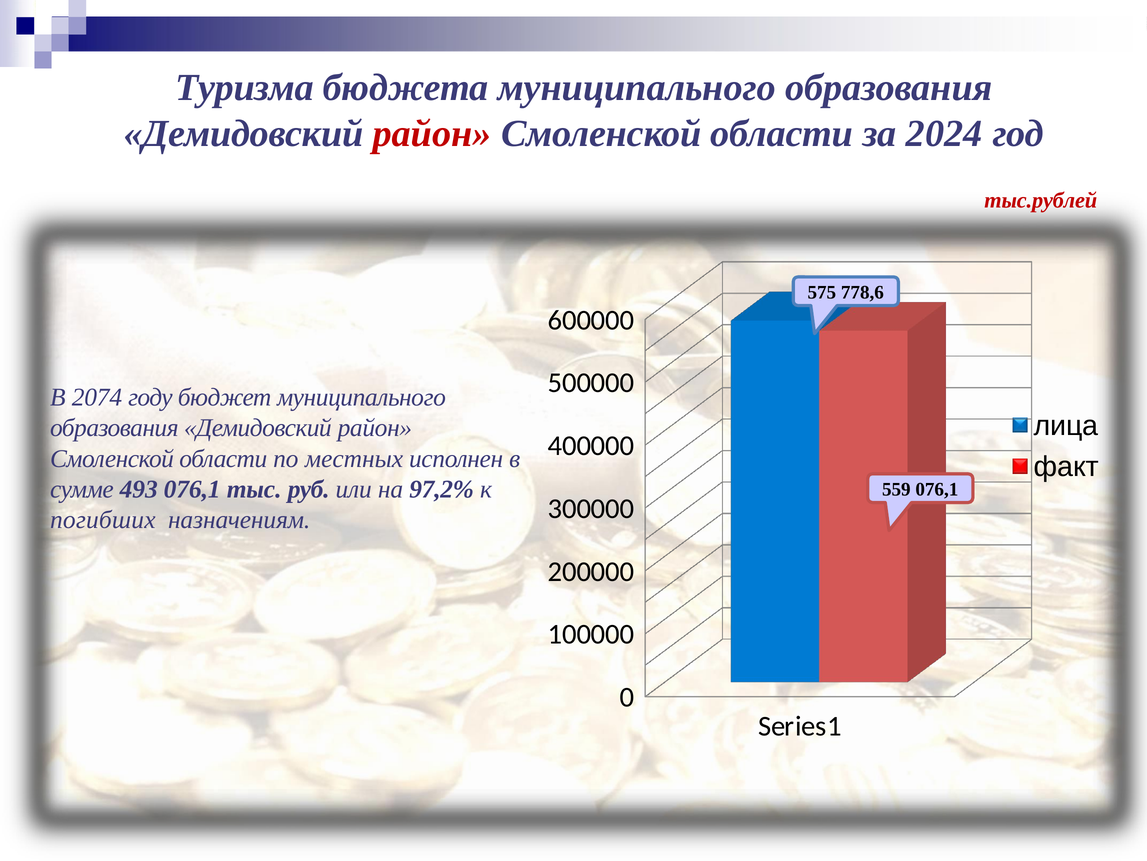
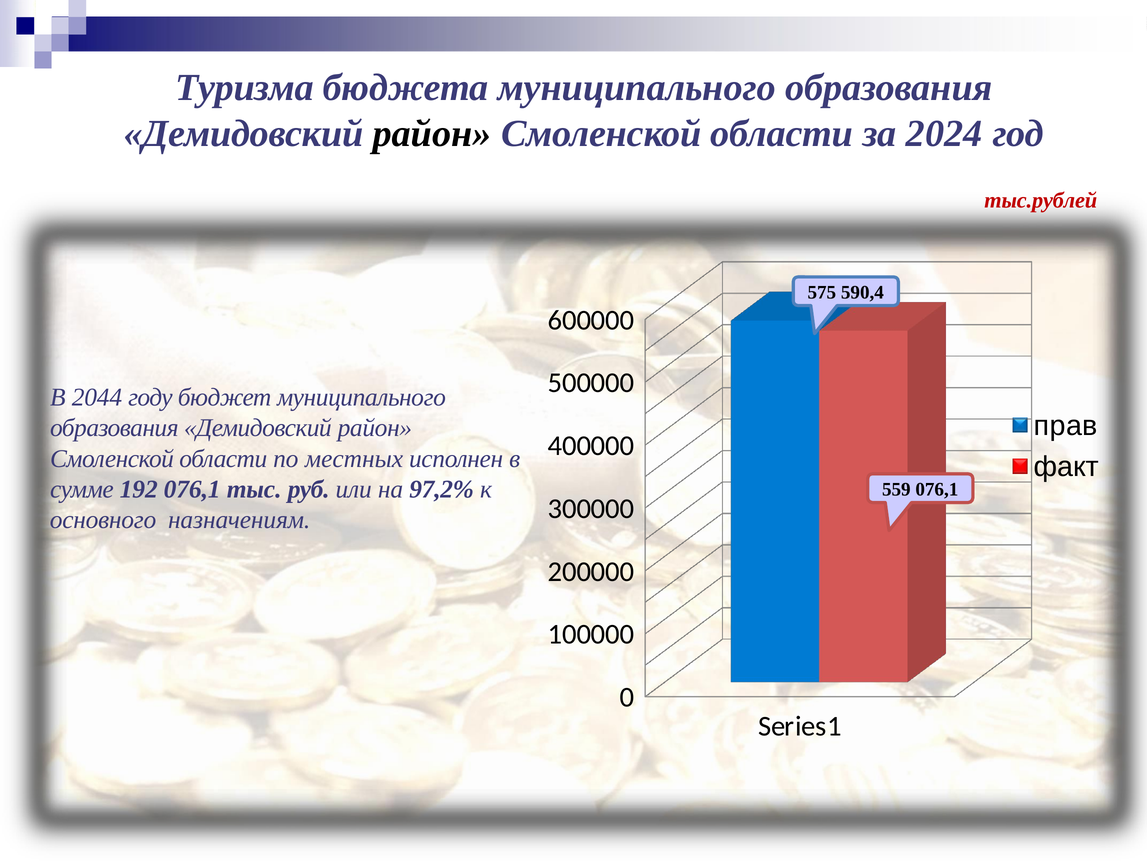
район colour: red -> black (432, 133)
778,6: 778,6 -> 590,4 (862, 292)
2074: 2074 -> 2044 (97, 397)
лица: лица -> прав (1066, 425)
493: 493 -> 192 (139, 489)
погибших: погибших -> основного (103, 519)
